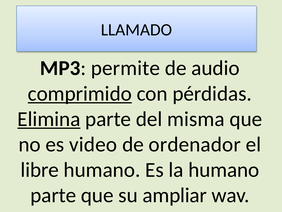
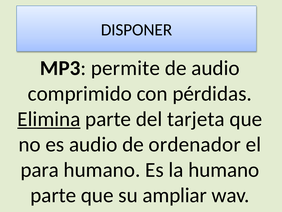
LLAMADO: LLAMADO -> DISPONER (137, 30)
comprimido underline: present -> none (80, 93)
misma: misma -> tarjeta (196, 119)
es video: video -> audio (93, 144)
libre: libre -> para (40, 170)
